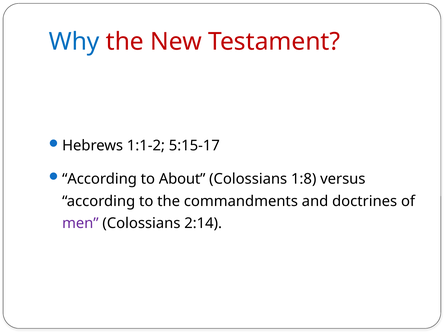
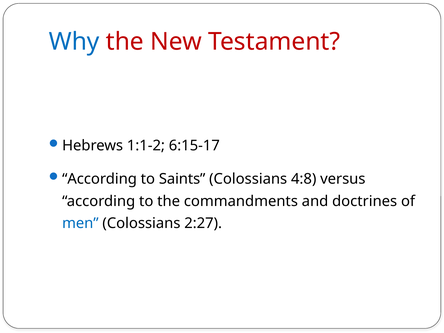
5:15-17: 5:15-17 -> 6:15-17 (194, 146)
About: About -> Saints (182, 179)
1:8: 1:8 -> 4:8 (304, 179)
men colour: purple -> blue (80, 223)
2:14: 2:14 -> 2:27 (203, 223)
